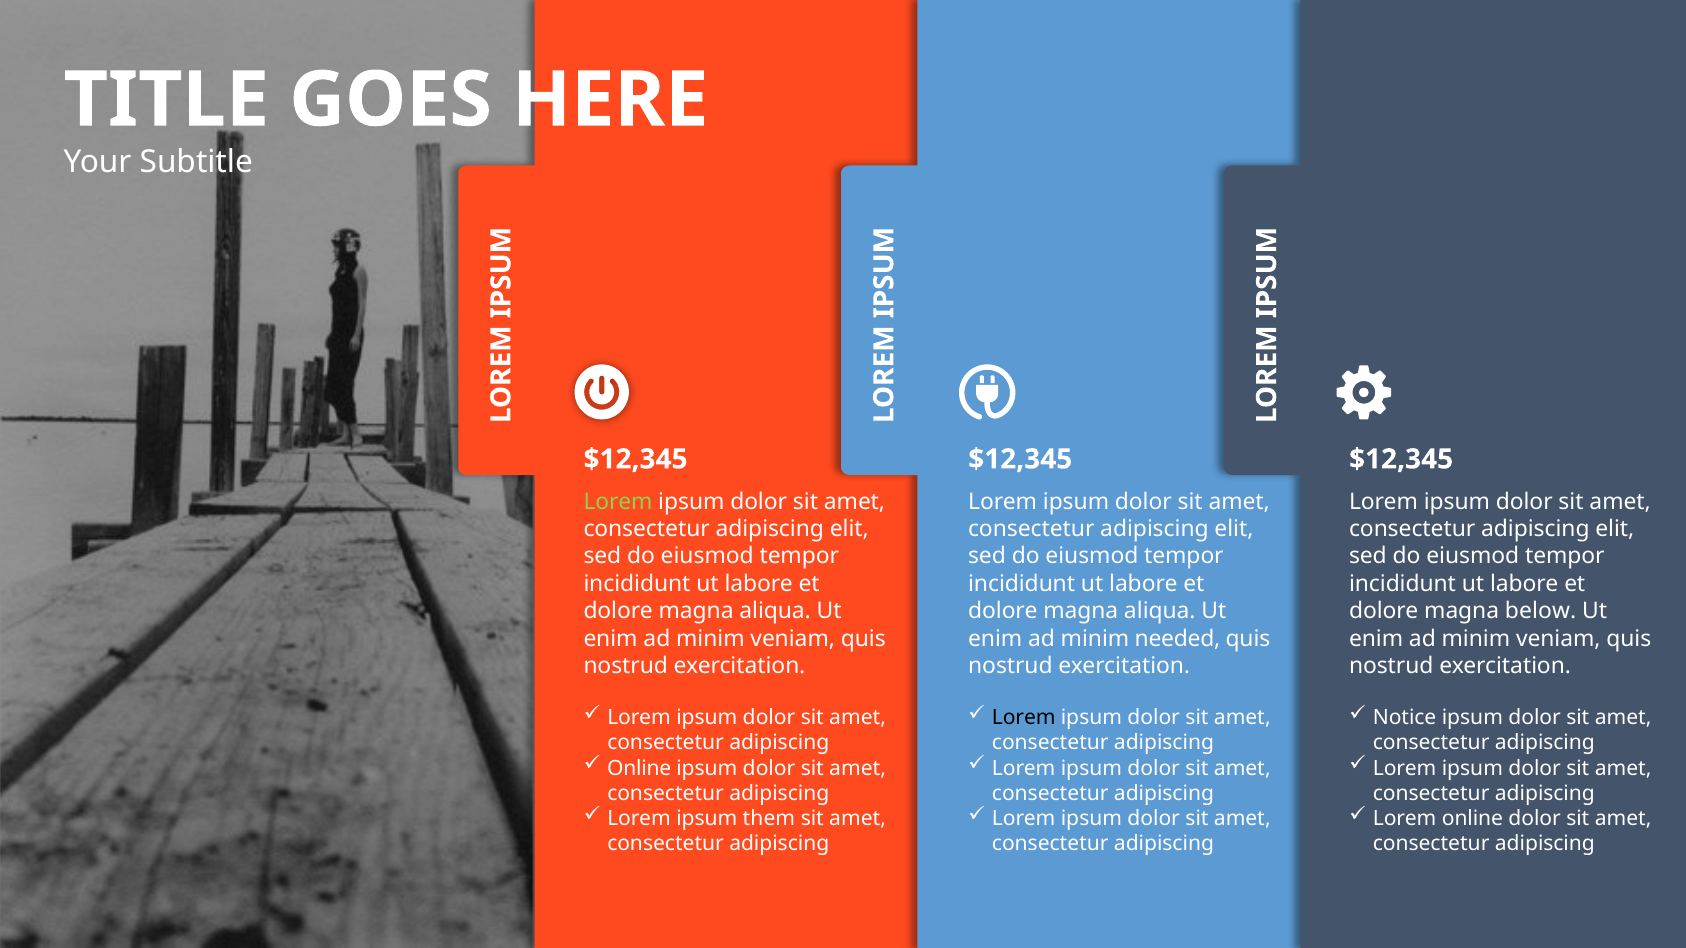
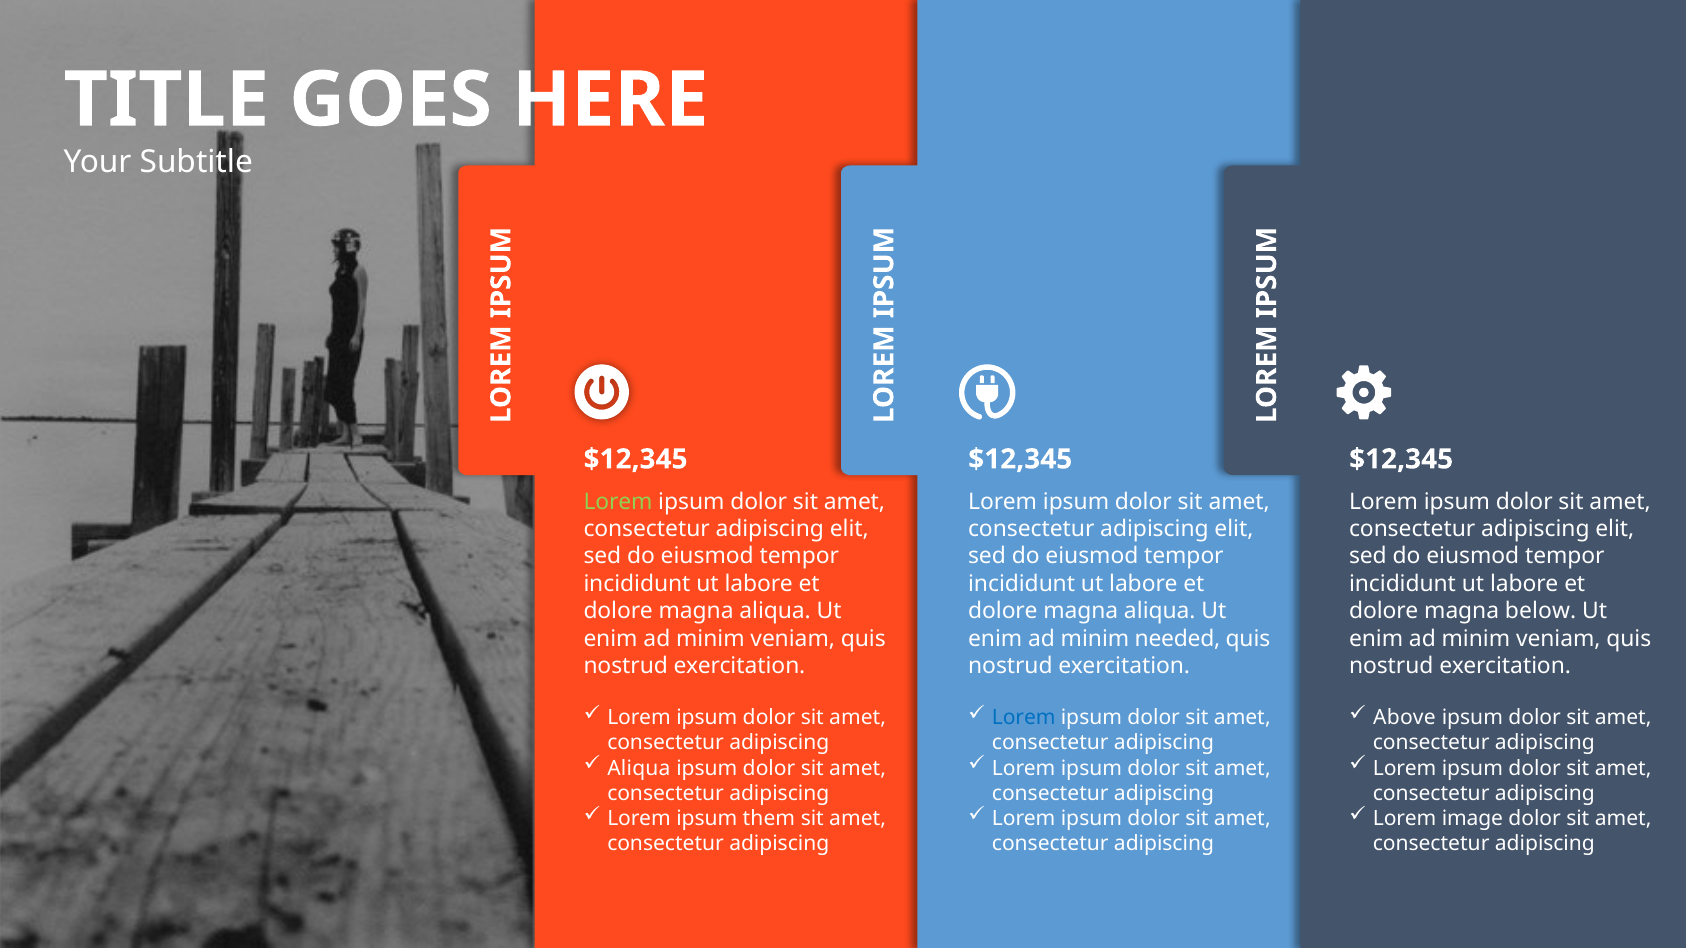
Lorem colour: black -> blue (1024, 718)
Notice: Notice -> Above (1404, 718)
Online: Online -> Aliqua (639, 768)
Lorem online: online -> image (1472, 819)
